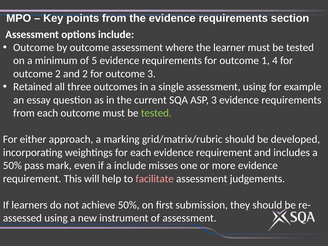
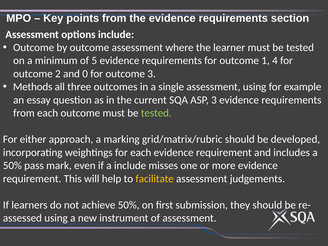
and 2: 2 -> 0 (85, 74)
Retained: Retained -> Methods (33, 87)
facilitate colour: pink -> yellow (155, 179)
